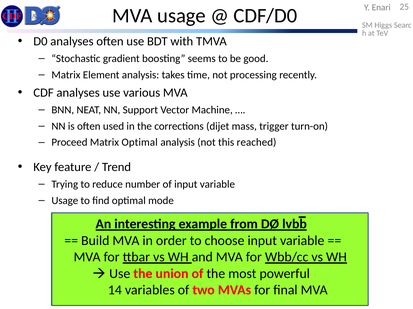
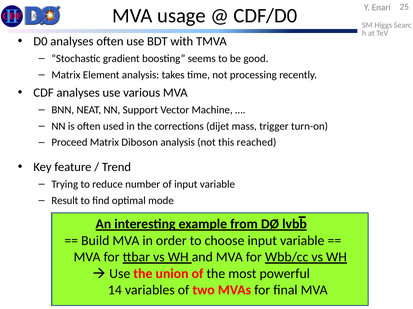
Matrix Optimal: Optimal -> Diboson (140, 143)
Usage: Usage -> Result (65, 201)
